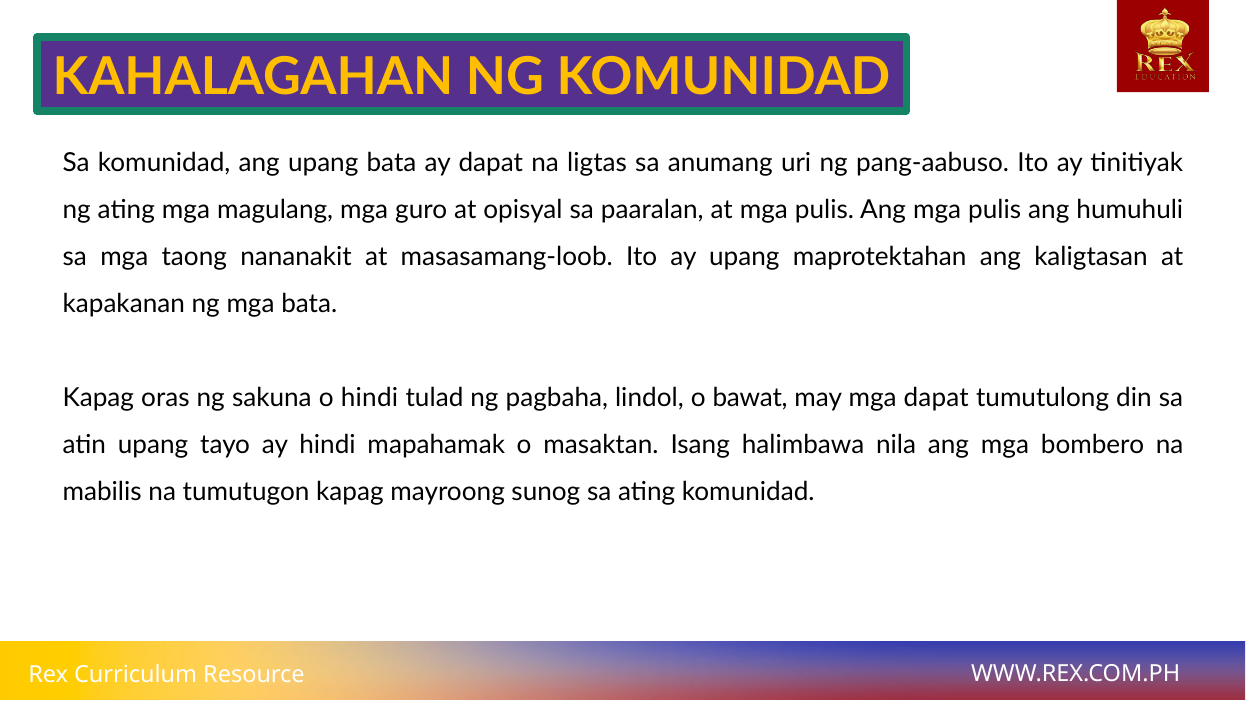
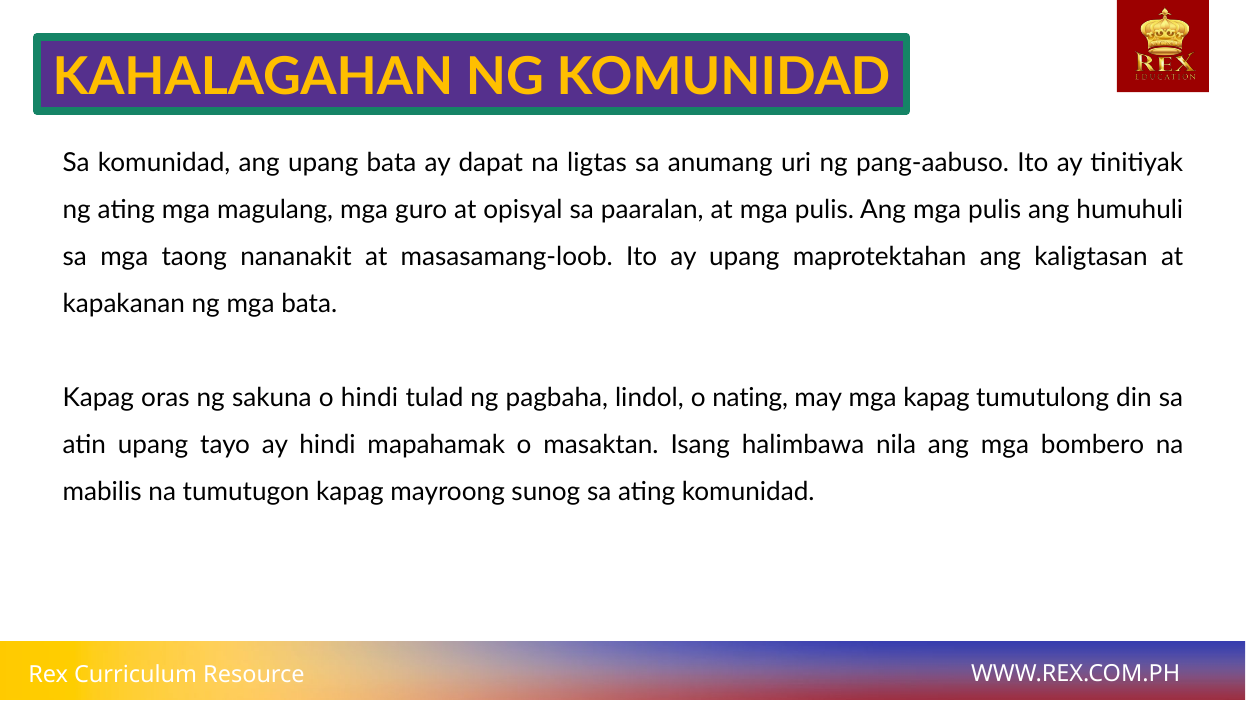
bawat: bawat -> nating (750, 398)
mga dapat: dapat -> kapag (936, 398)
